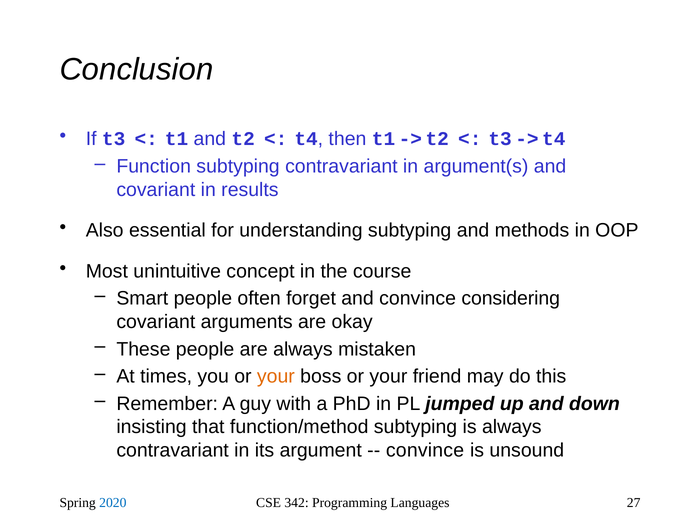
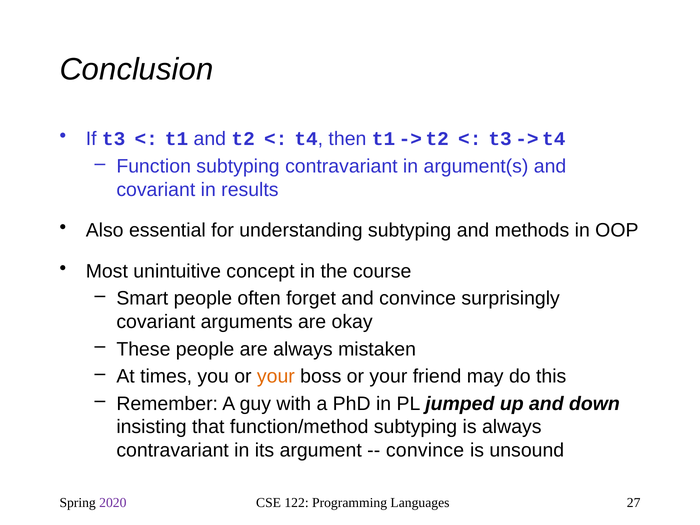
considering: considering -> surprisingly (511, 299)
2020 colour: blue -> purple (113, 503)
342: 342 -> 122 (297, 503)
